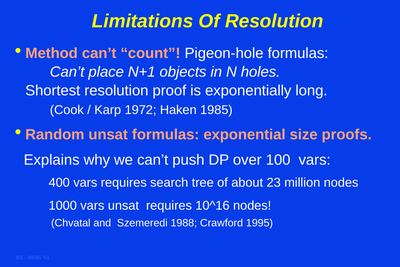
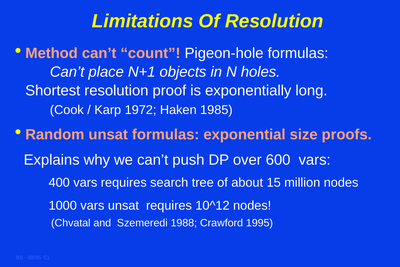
100: 100 -> 600 (278, 160)
23: 23 -> 15 (274, 182)
10^16: 10^16 -> 10^12 (212, 205)
